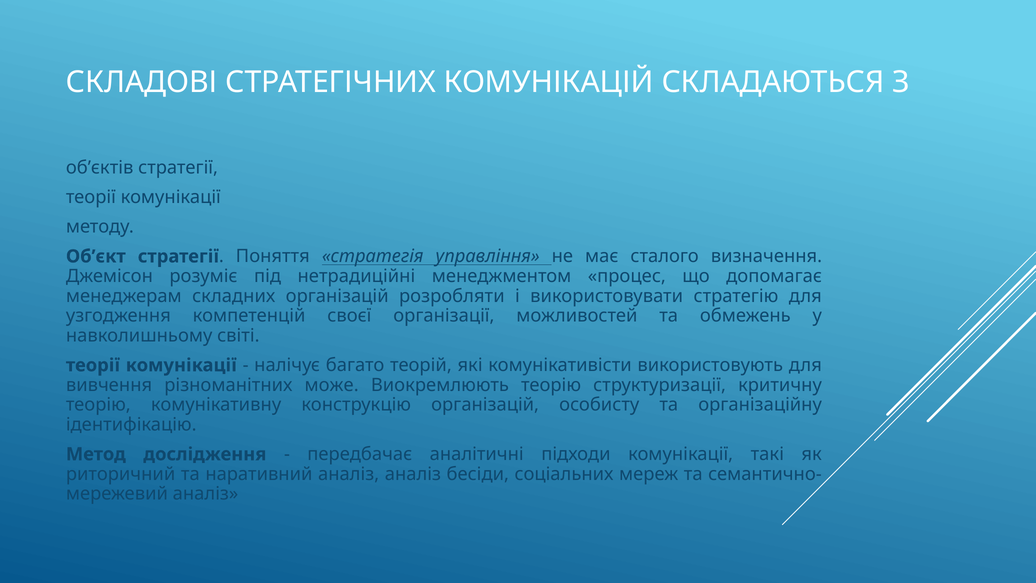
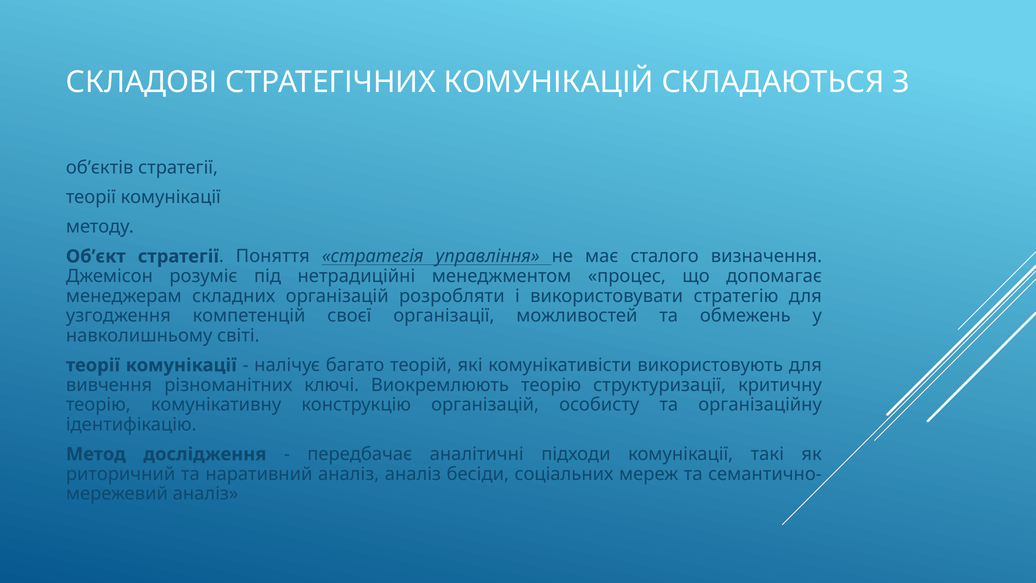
може: може -> ключі (332, 385)
